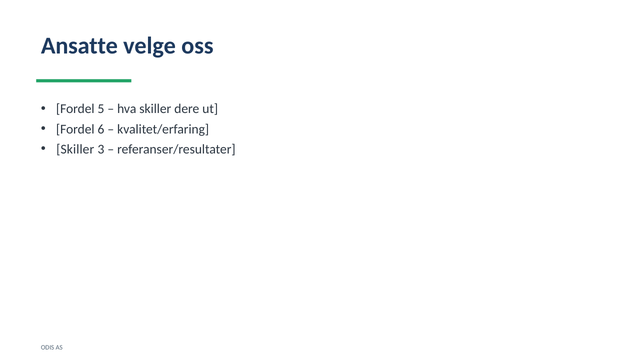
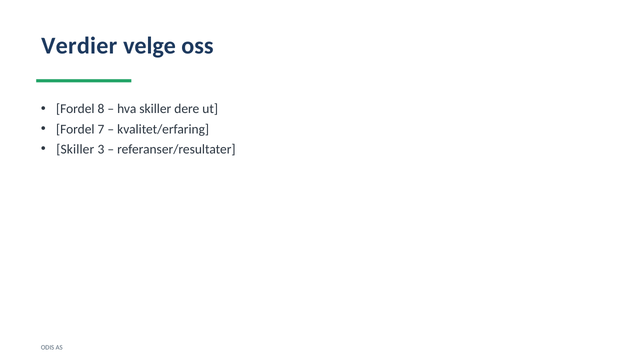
Ansatte: Ansatte -> Verdier (79, 46)
5: 5 -> 8 (101, 109)
6: 6 -> 7 (101, 129)
